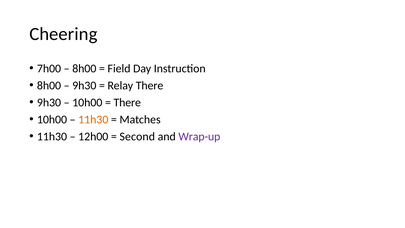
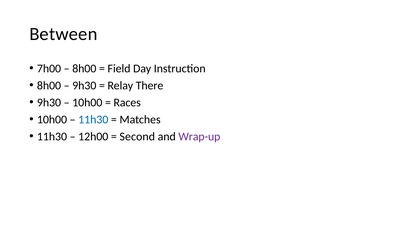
Cheering: Cheering -> Between (63, 34)
There: There -> Races (127, 102)
11h30 colour: orange -> blue (93, 119)
